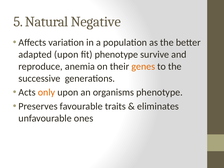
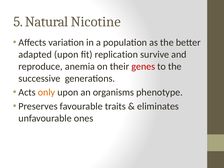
Negative: Negative -> Nicotine (96, 22)
fit phenotype: phenotype -> replication (116, 54)
genes colour: orange -> red (143, 66)
